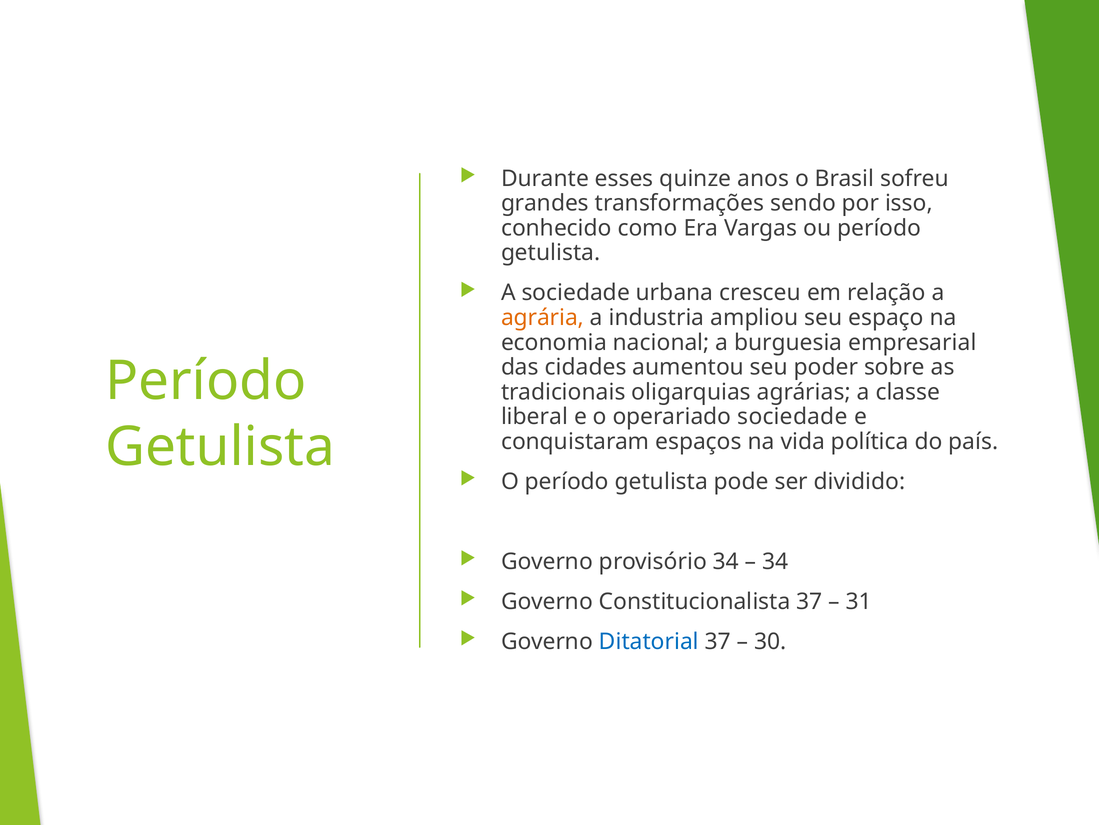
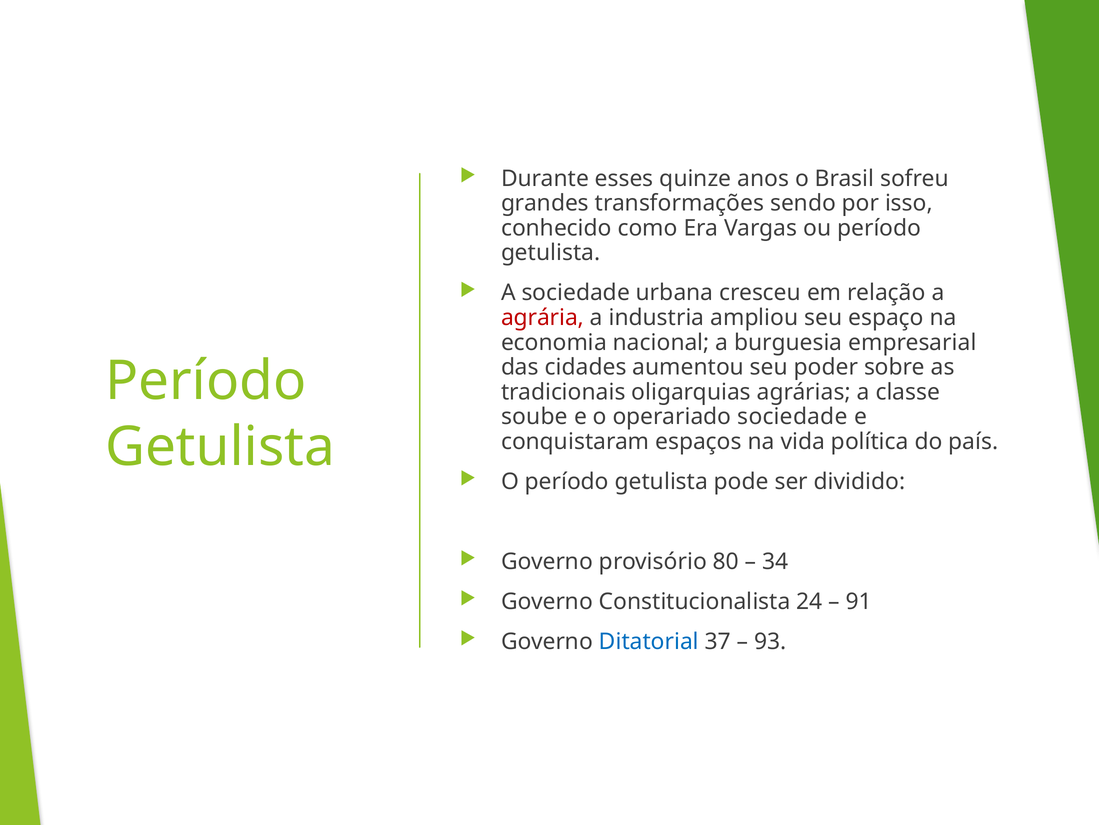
agrária colour: orange -> red (543, 317)
liberal: liberal -> soube (534, 416)
provisório 34: 34 -> 80 (726, 561)
Constitucionalista 37: 37 -> 24 (809, 601)
31: 31 -> 91 (859, 601)
30: 30 -> 93 (770, 641)
